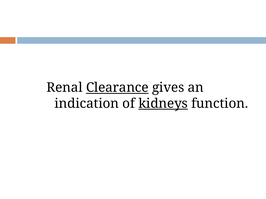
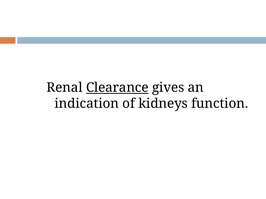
kidneys underline: present -> none (163, 104)
